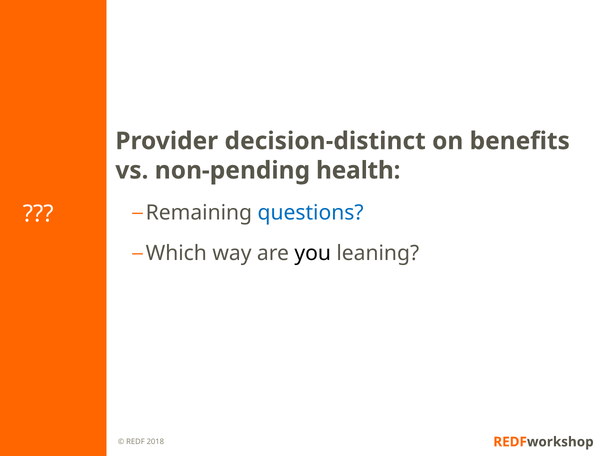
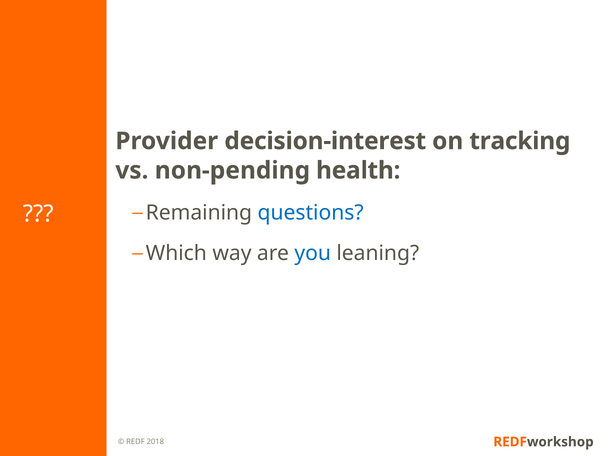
decision-distinct: decision-distinct -> decision-interest (325, 141)
benefits: benefits -> tracking (520, 141)
you colour: black -> blue (313, 253)
